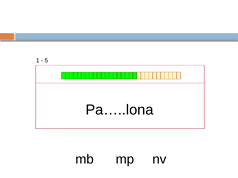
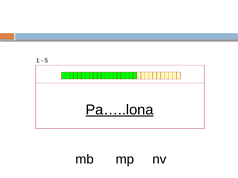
Pa…..lona underline: none -> present (120, 110)
